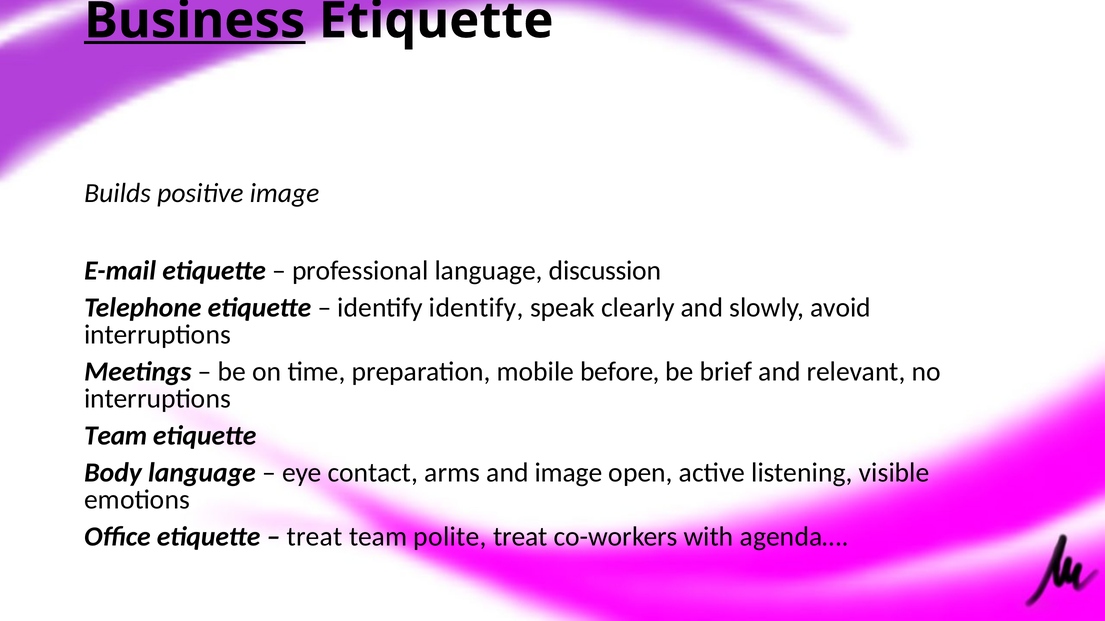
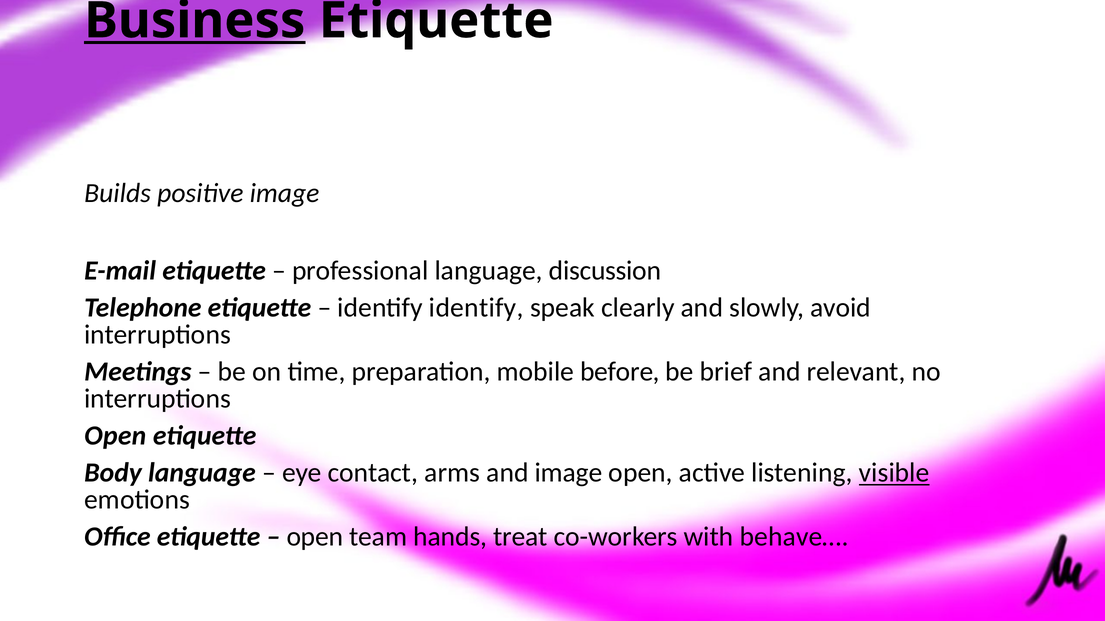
Team: Team -> Open (115, 436)
visible underline: none -> present (894, 473)
treat: treat -> open (315, 537)
polite: polite -> hands (450, 537)
agenda…: agenda… -> behave… (794, 537)
